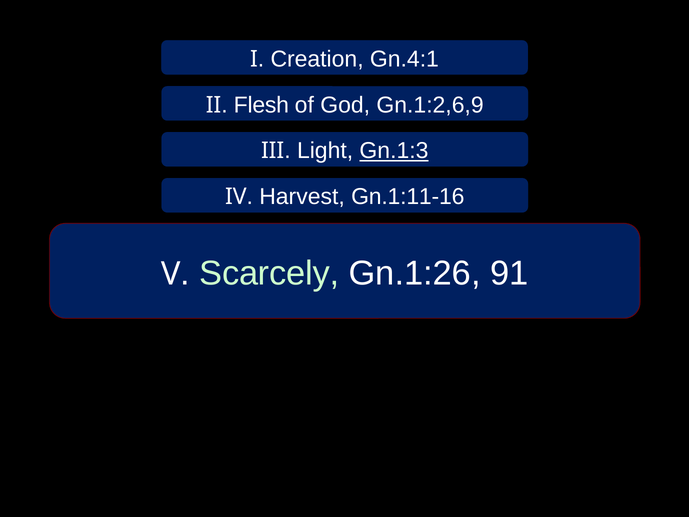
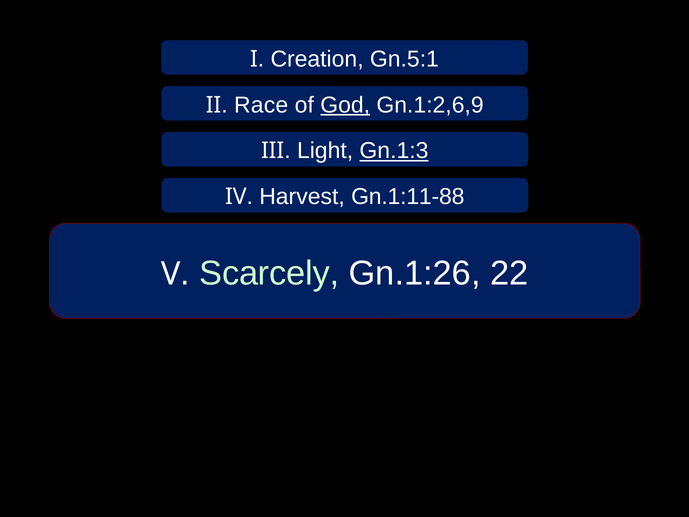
Gn.4:1: Gn.4:1 -> Gn.5:1 (404, 59)
Flesh: Flesh -> Race (261, 105)
God underline: none -> present (345, 105)
Gn.1:11-16: Gn.1:11-16 -> Gn.1:11-88 (408, 197)
91: 91 -> 22 (509, 273)
